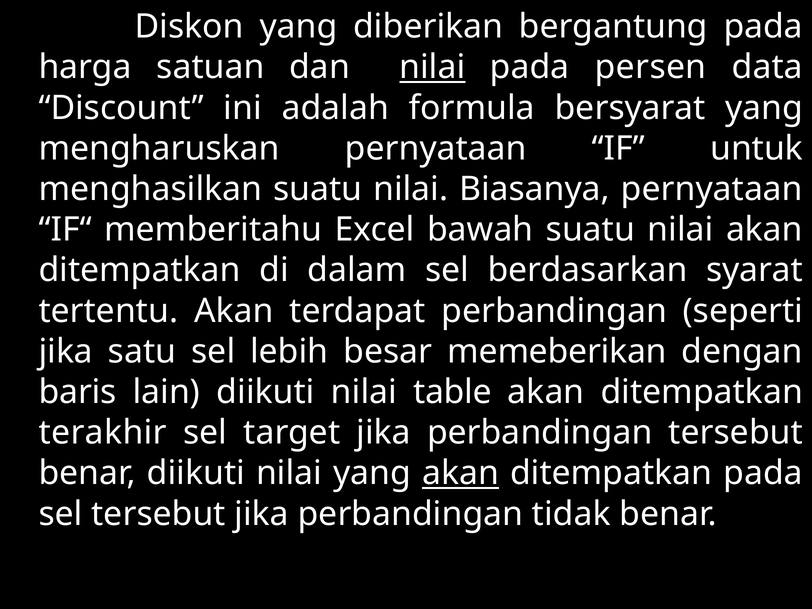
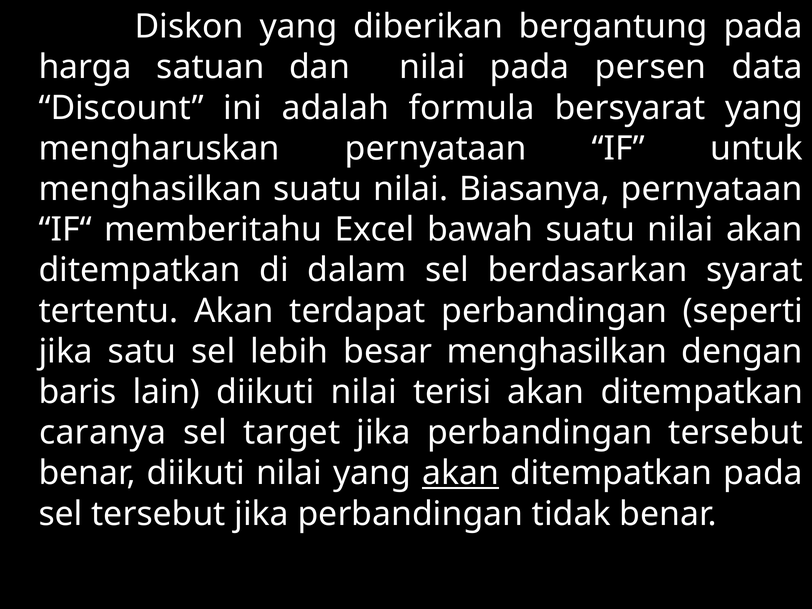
nilai underline: present -> none (432, 67)
besar memeberikan: memeberikan -> menghasilkan (557, 352)
table: table -> terisi (452, 392)
terakhir: terakhir -> caranya (103, 433)
